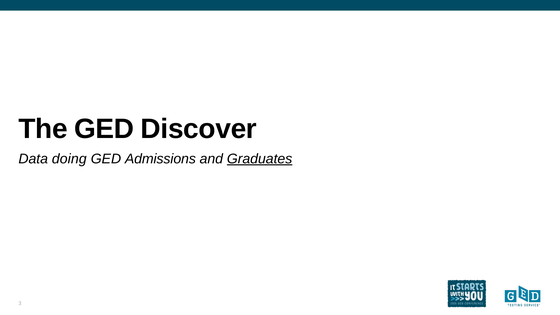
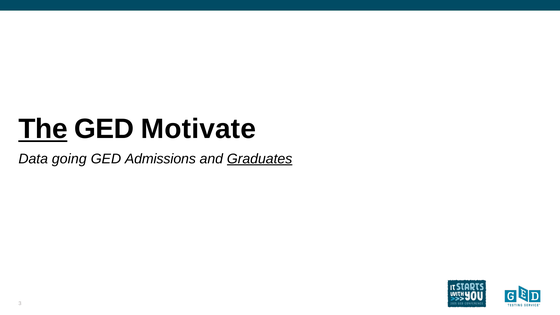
The underline: none -> present (43, 129)
Discover: Discover -> Motivate (199, 129)
doing: doing -> going (69, 159)
